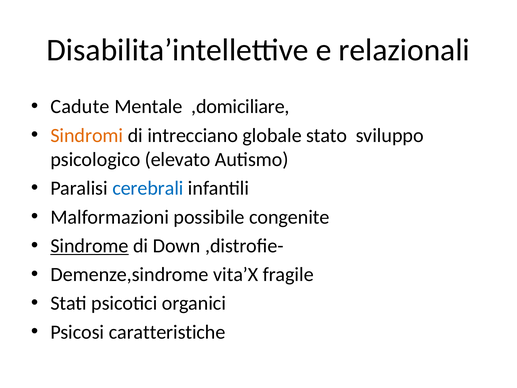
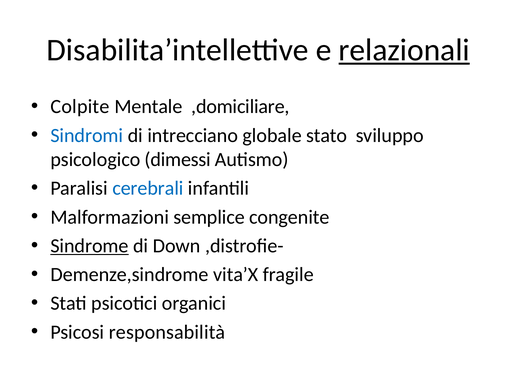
relazionali underline: none -> present (404, 50)
Cadute: Cadute -> Colpite (80, 107)
Sindromi colour: orange -> blue (87, 135)
elevato: elevato -> dimessi (178, 159)
possibile: possibile -> semplice (209, 217)
caratteristiche: caratteristiche -> responsabilità (167, 332)
